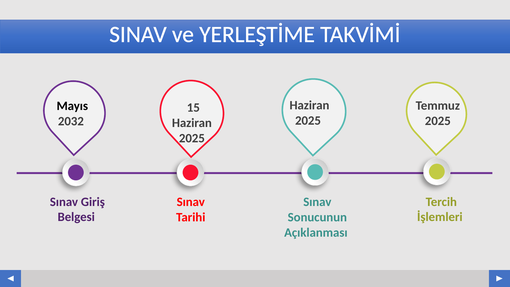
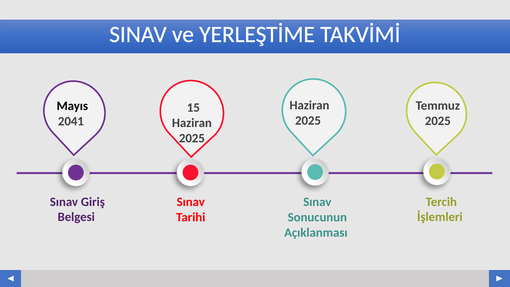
2032: 2032 -> 2041 (71, 121)
